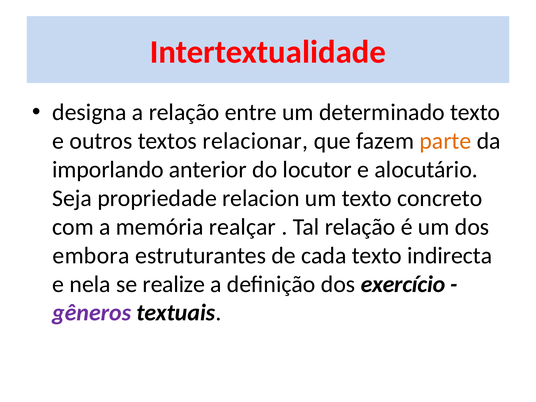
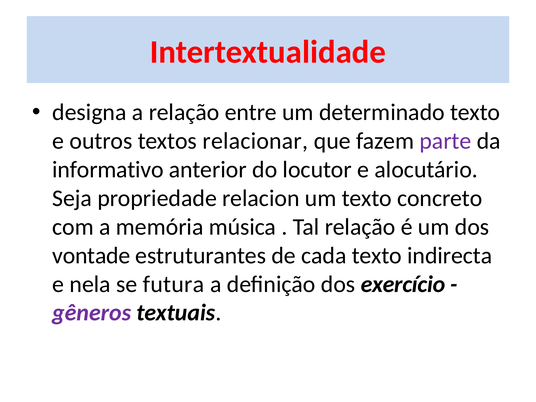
parte colour: orange -> purple (445, 141)
imporlando: imporlando -> informativo (108, 170)
realçar: realçar -> música (243, 227)
embora: embora -> vontade (91, 256)
realize: realize -> futura (174, 284)
